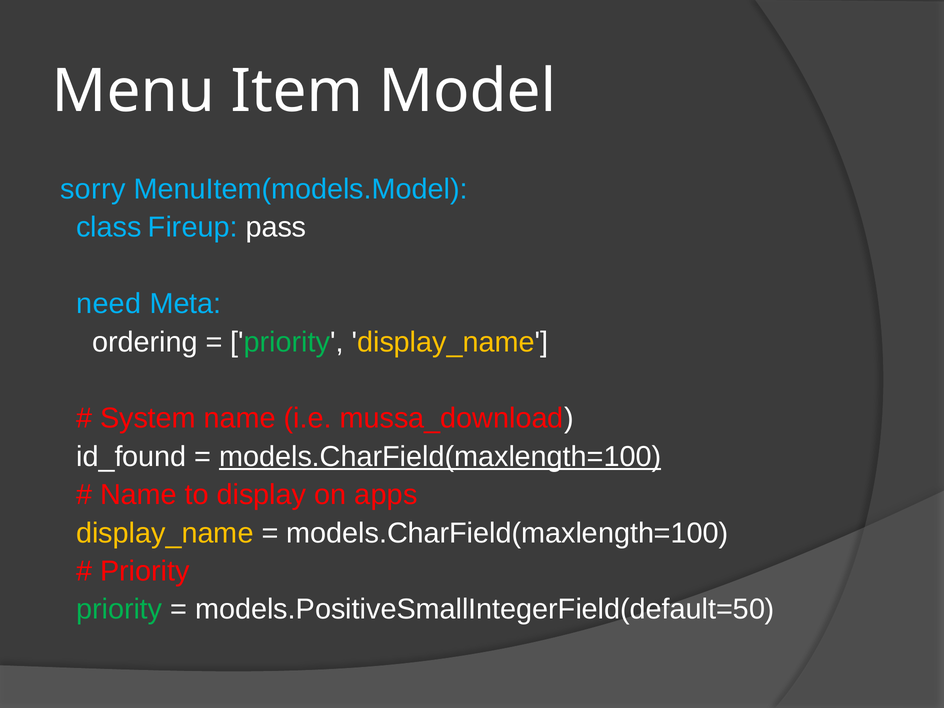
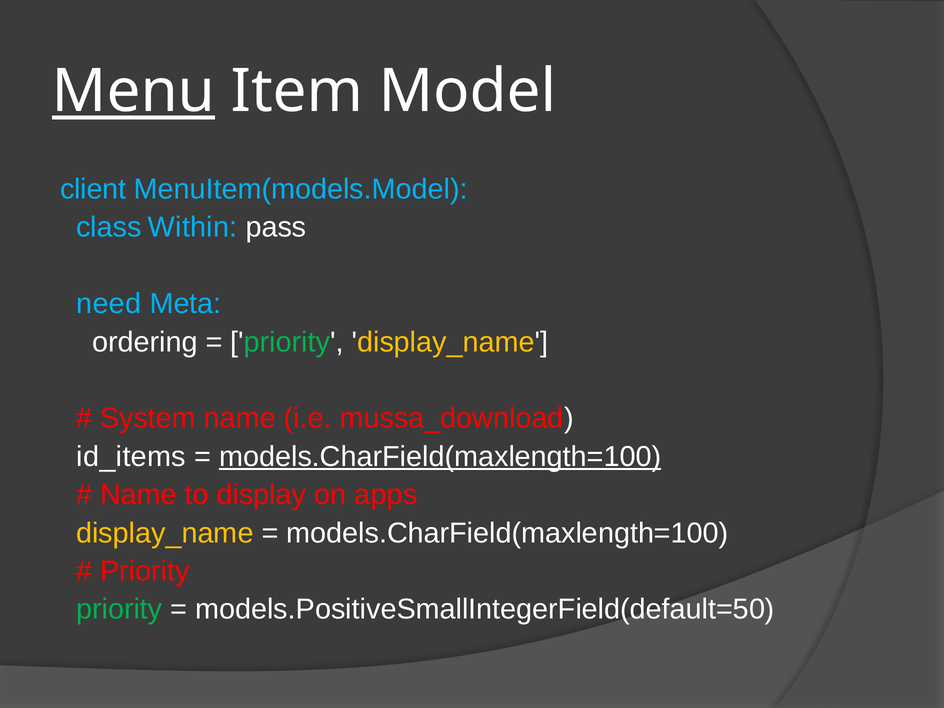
Menu underline: none -> present (133, 92)
sorry: sorry -> client (93, 189)
Fireup: Fireup -> Within (193, 227)
id_found: id_found -> id_items (131, 457)
